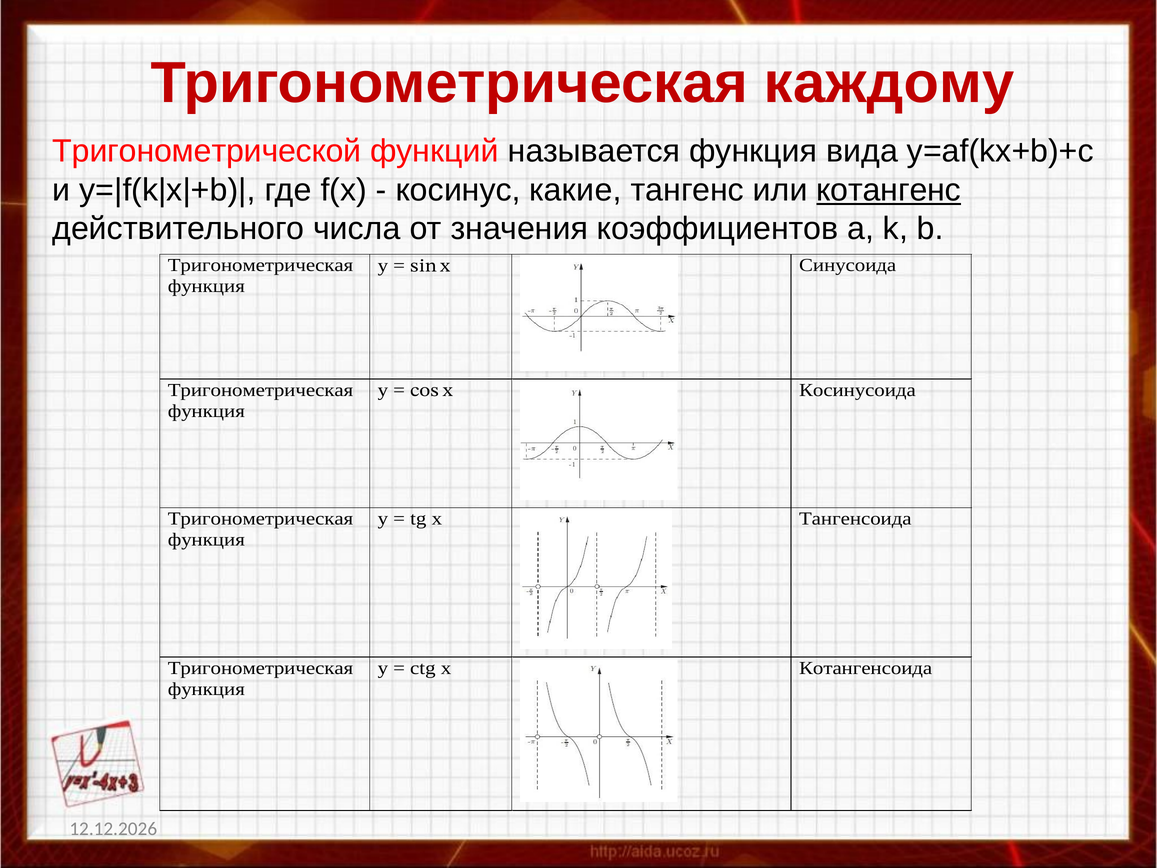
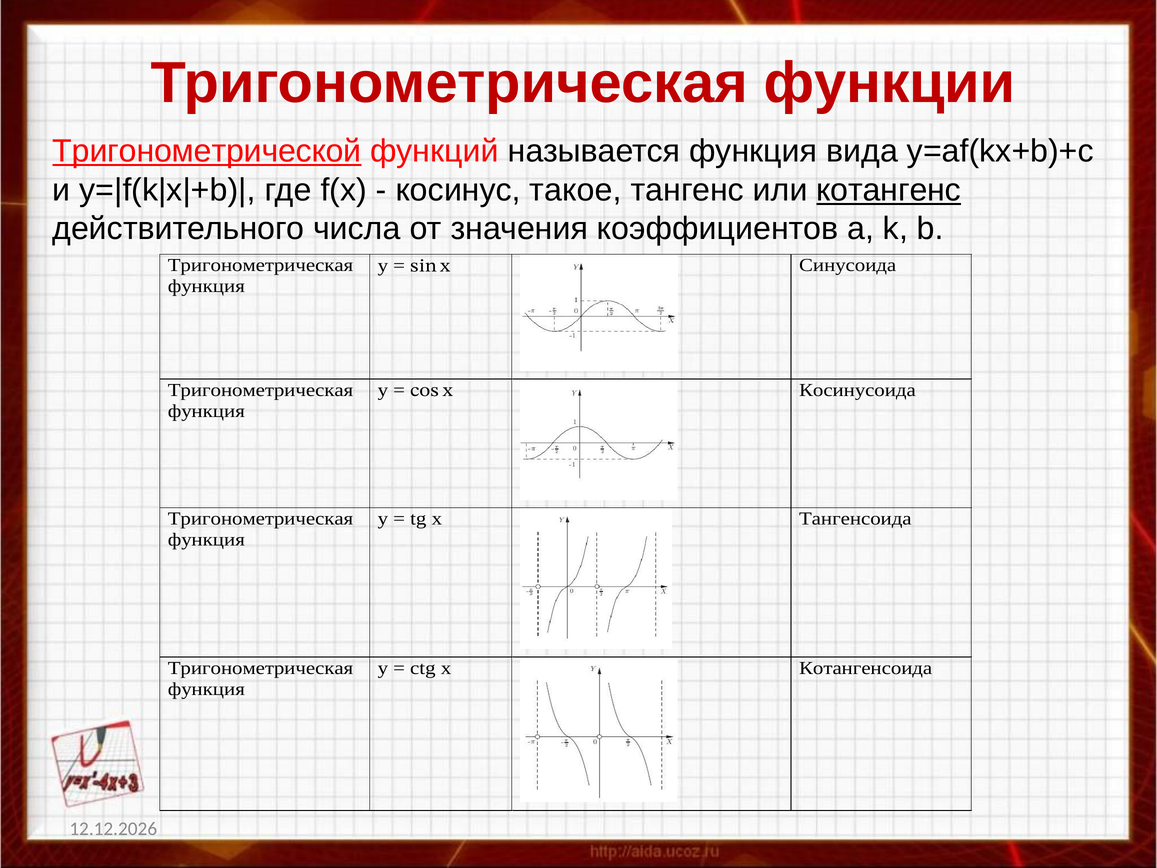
каждому: каждому -> функции (890, 83)
Тригонометрической underline: none -> present (207, 151)
какие: какие -> такое (576, 190)
